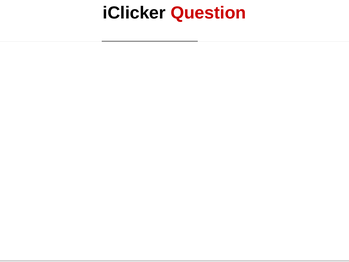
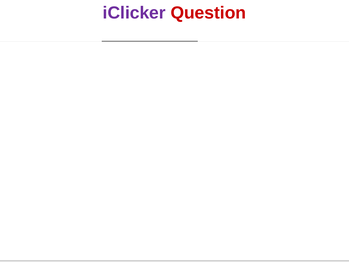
iClicker colour: black -> purple (134, 13)
